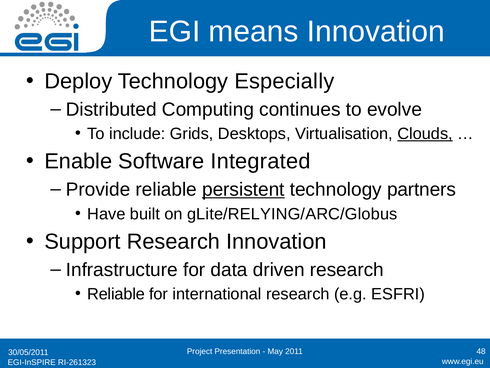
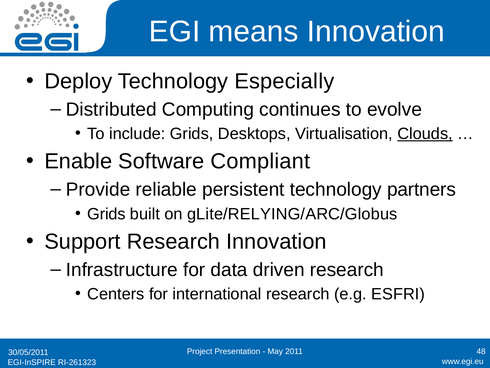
Integrated: Integrated -> Compliant (260, 161)
persistent underline: present -> none (243, 189)
Have: Have -> Grids (106, 214)
Reliable: Reliable -> Centers (116, 294)
